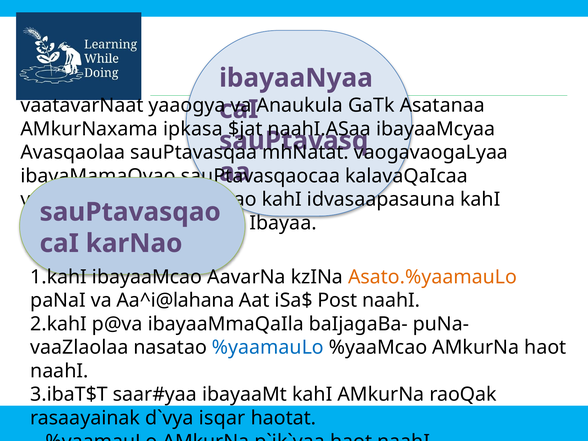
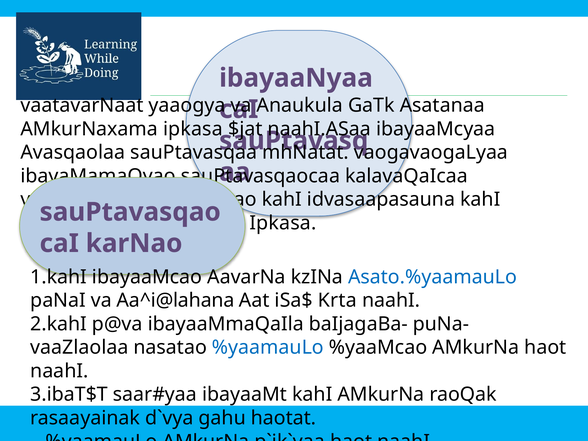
Ibayaa: Ibayaa -> Ipkasa (283, 223)
Asato.%yaamauLo colour: orange -> blue (432, 277)
Post: Post -> Krta (337, 300)
isqar: isqar -> gahu (222, 418)
